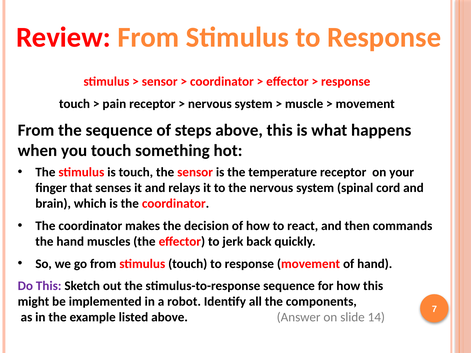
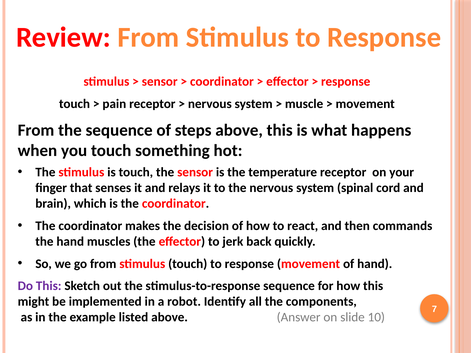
14: 14 -> 10 (376, 318)
